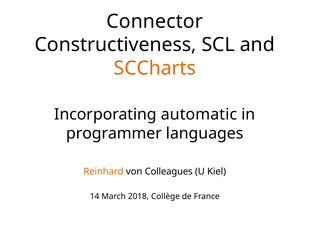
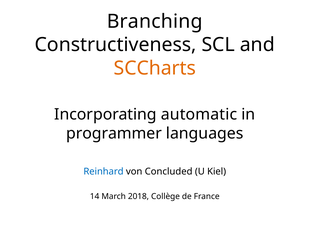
Connector: Connector -> Branching (155, 21)
Reinhard colour: orange -> blue (104, 172)
Colleagues: Colleagues -> Concluded (169, 172)
